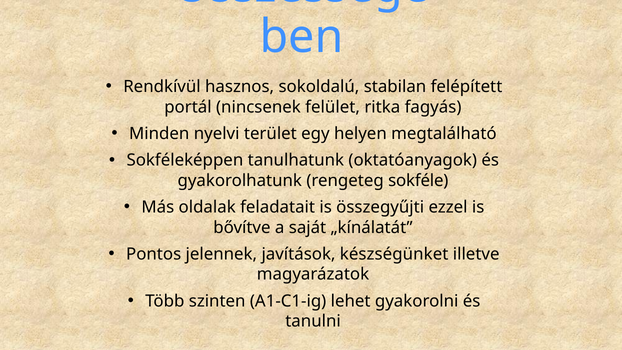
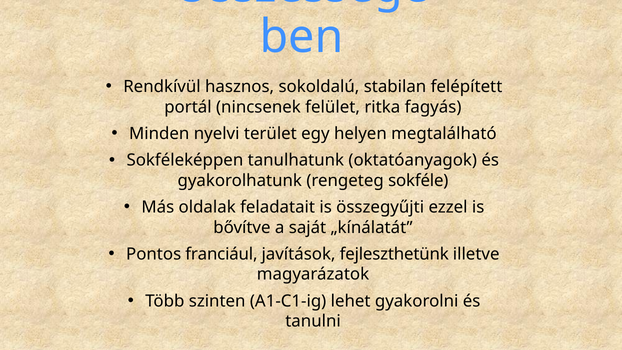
jelennek: jelennek -> franciául (221, 254)
készségünket: készségünket -> fejleszthetünk (394, 254)
